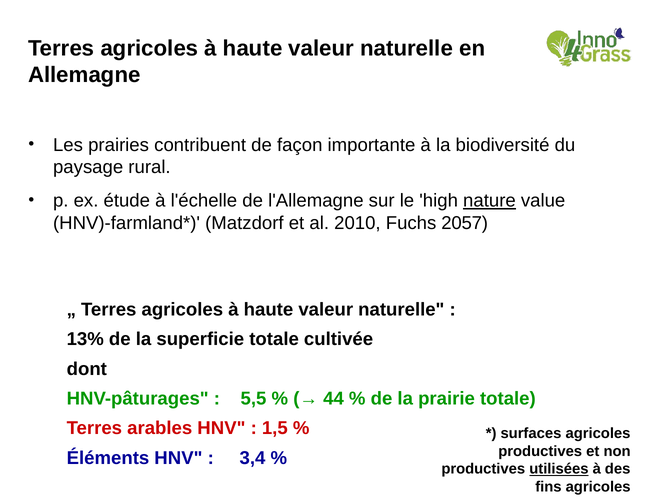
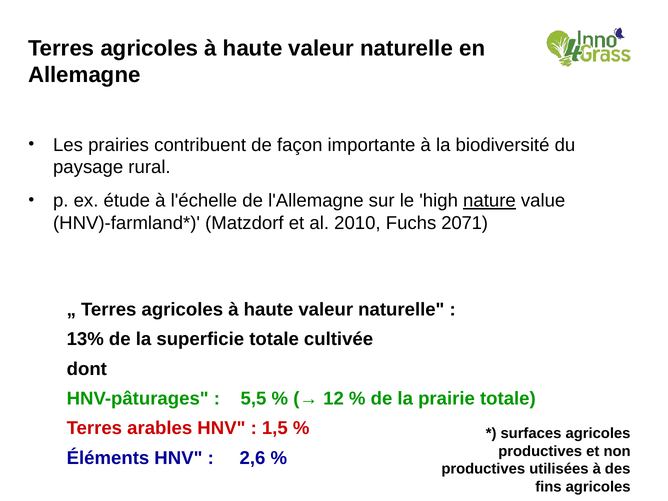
2057: 2057 -> 2071 (465, 223)
44: 44 -> 12 (334, 399)
3,4: 3,4 -> 2,6 (252, 458)
utilisées underline: present -> none (559, 469)
